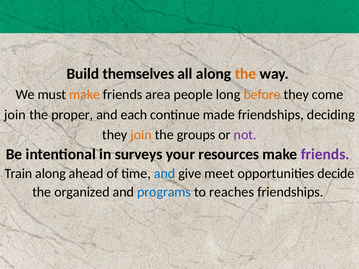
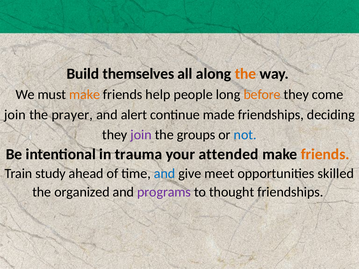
area: area -> help (158, 95)
proper: proper -> prayer (72, 115)
each: each -> alert (134, 115)
join colour: orange -> purple (141, 135)
not colour: purple -> blue (245, 135)
surveys: surveys -> trauma (139, 154)
resources: resources -> attended (229, 154)
friends colour: purple -> orange (325, 154)
Train along: along -> study (51, 174)
decide: decide -> skilled (336, 174)
programs colour: blue -> purple (164, 192)
reaches: reaches -> thought (232, 192)
